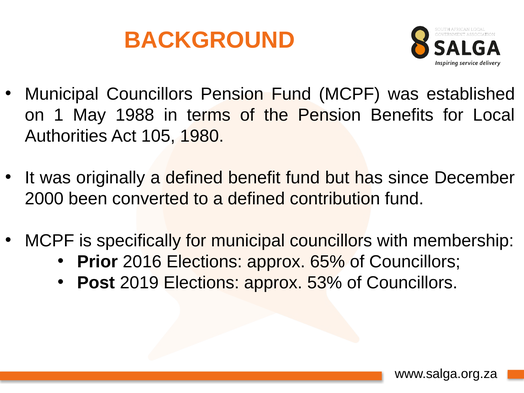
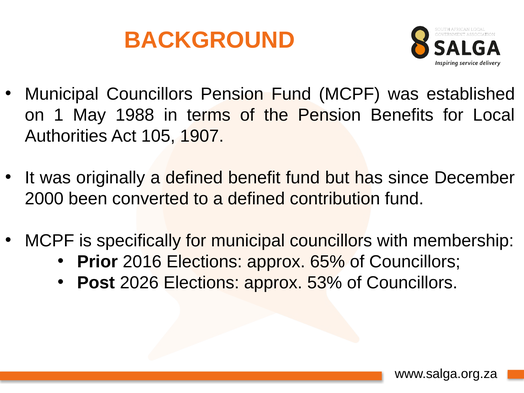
1980: 1980 -> 1907 (202, 136)
2019: 2019 -> 2026 (139, 283)
